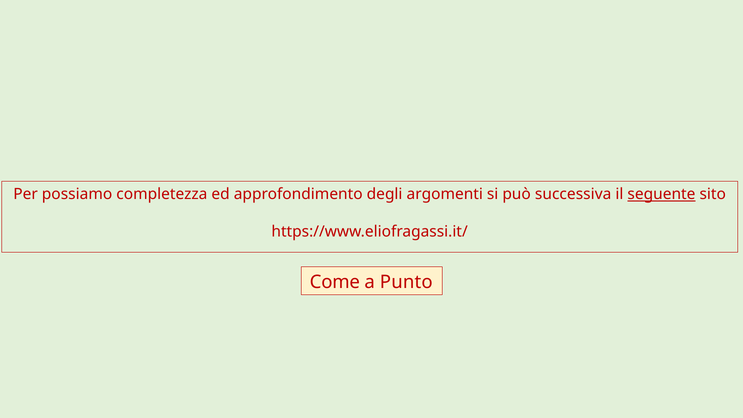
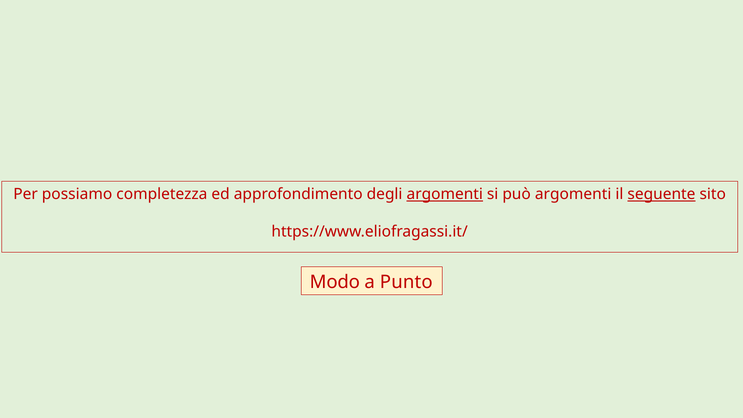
argomenti underline: none -> present (445, 194)
può successiva: successiva -> argomenti (573, 194)
Come: Come -> Modo (335, 282)
